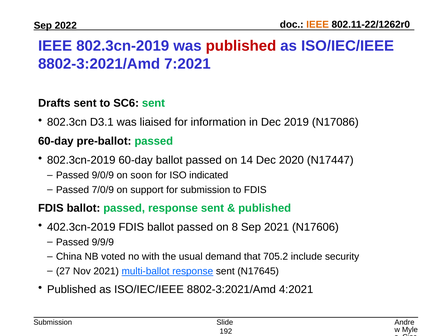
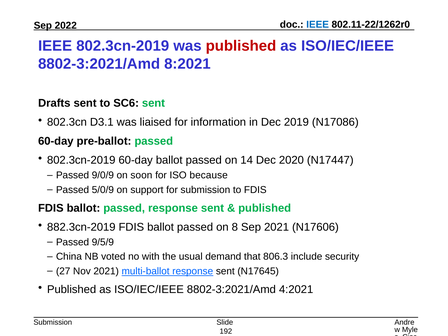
IEEE colour: orange -> blue (318, 25)
7:2021: 7:2021 -> 8:2021 (187, 64)
indicated: indicated -> because (209, 175)
7/0/9: 7/0/9 -> 5/0/9 (103, 190)
402.3cn-2019: 402.3cn-2019 -> 882.3cn-2019 (81, 227)
9/9/9: 9/9/9 -> 9/5/9 (103, 242)
705.2: 705.2 -> 806.3 (276, 257)
